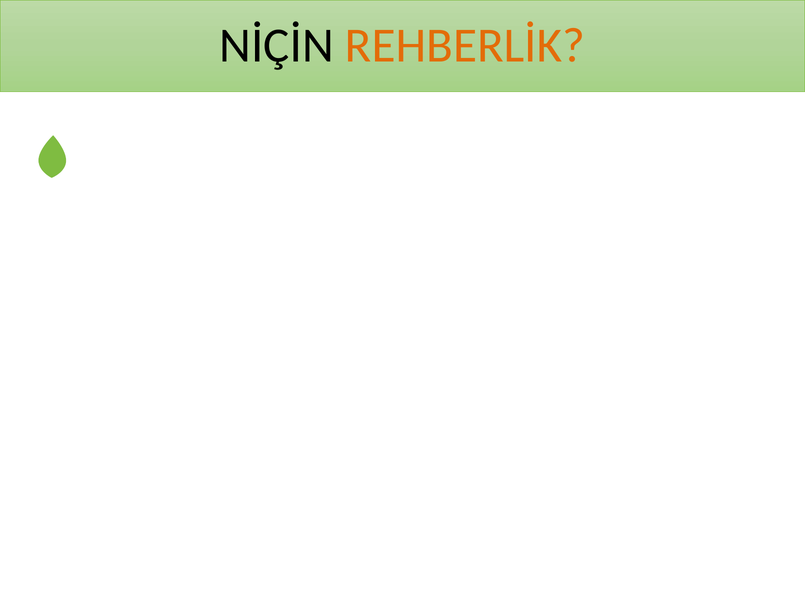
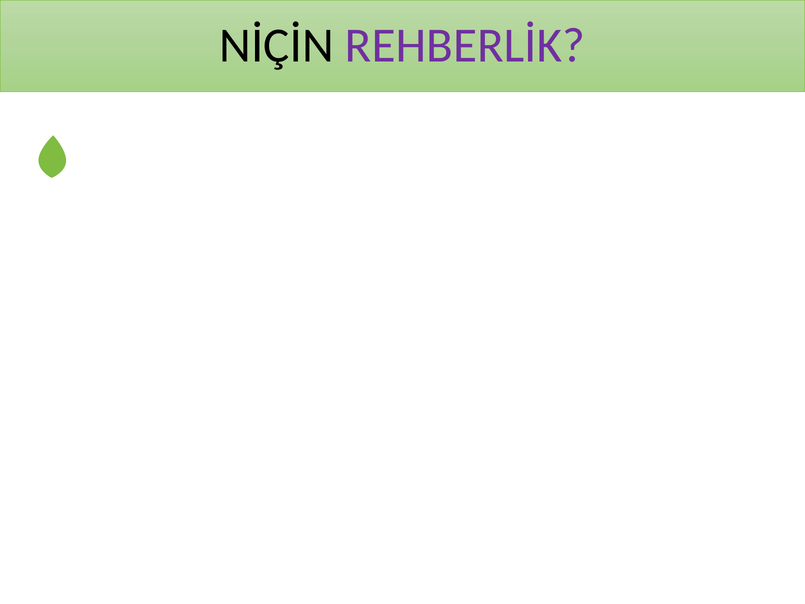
REHBERLİK colour: orange -> purple (465, 46)
